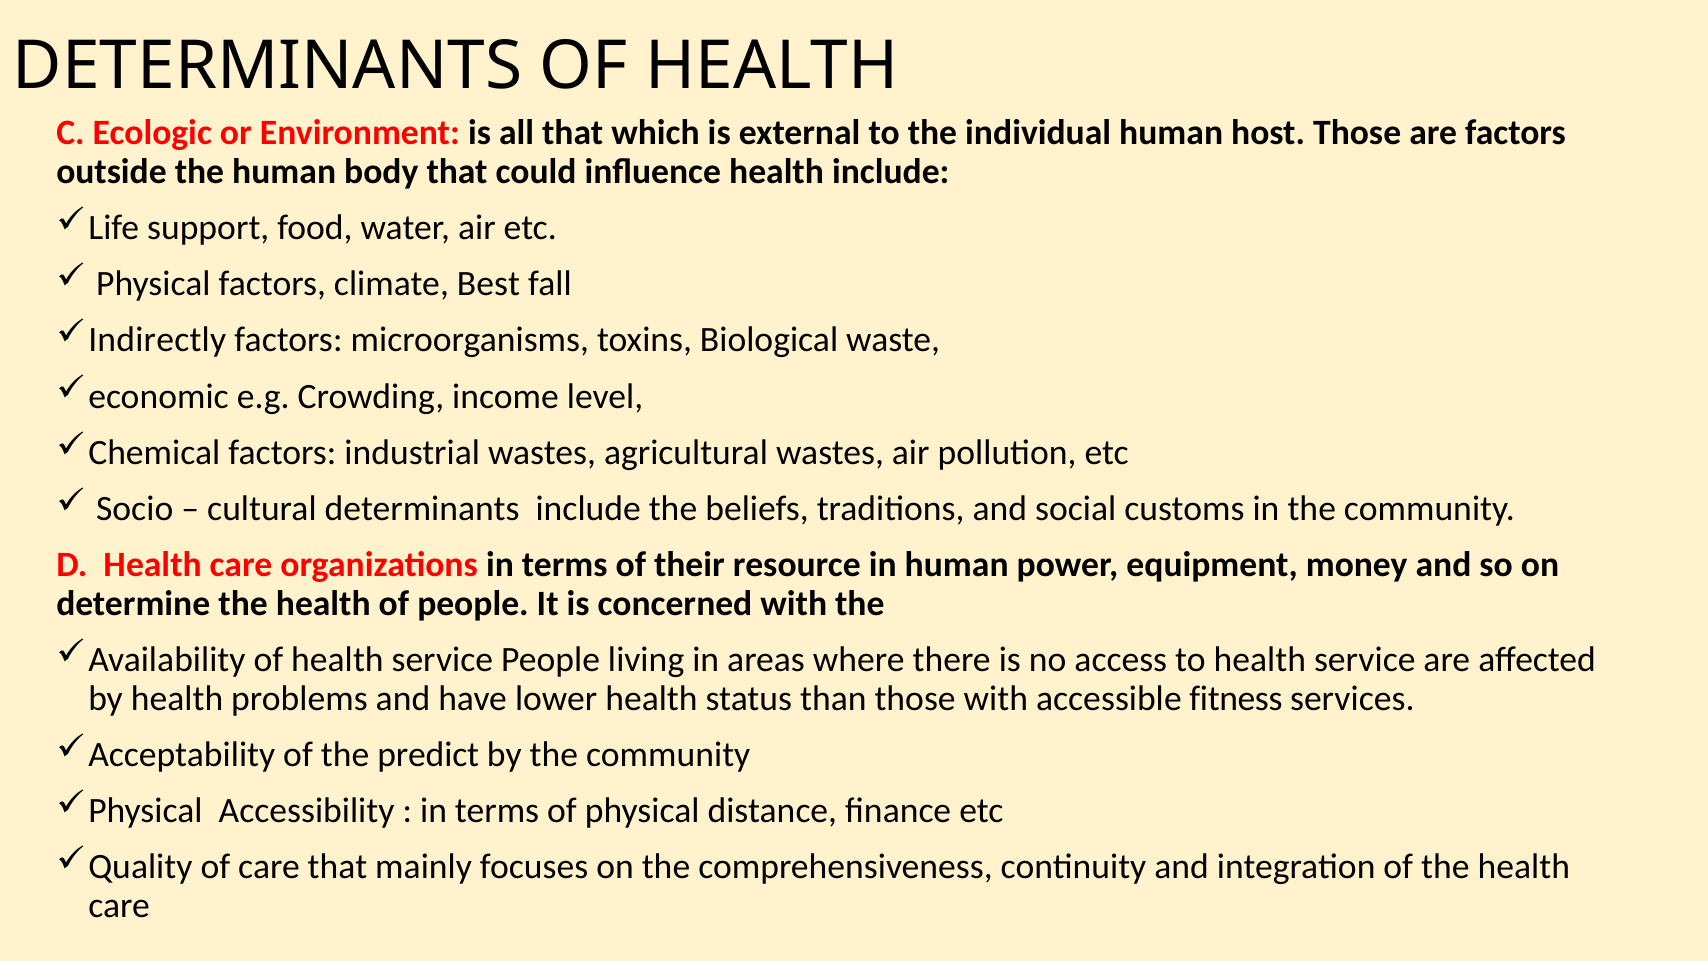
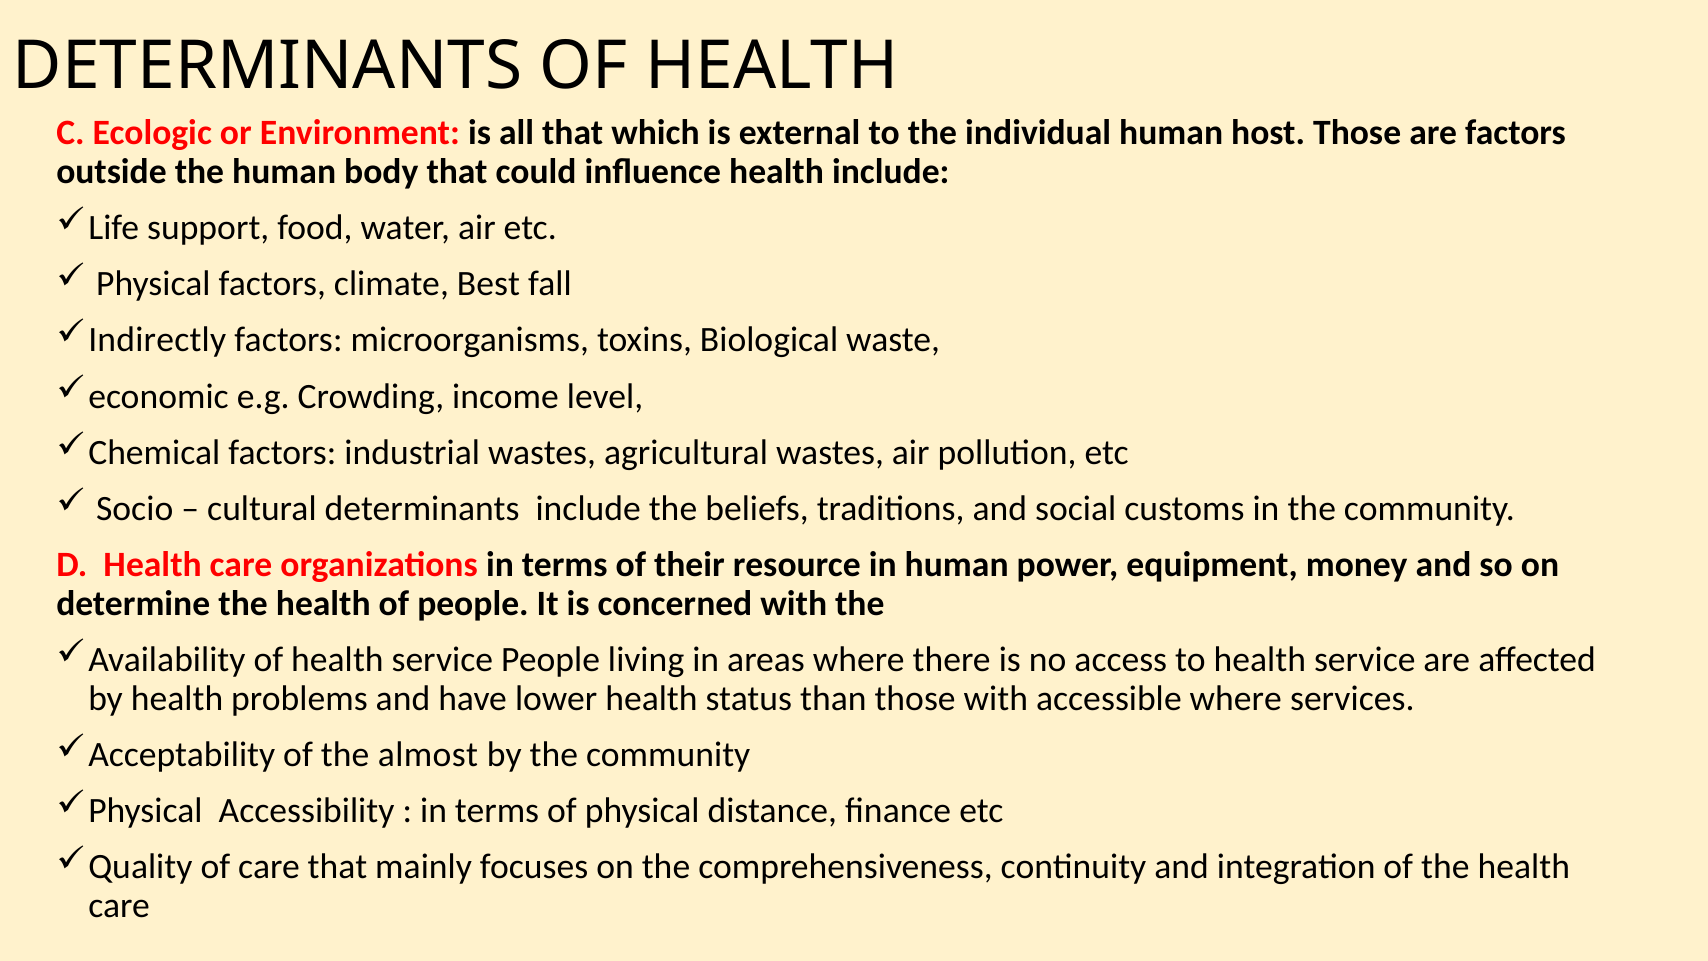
accessible fitness: fitness -> where (1236, 698)
predict: predict -> almost (428, 754)
